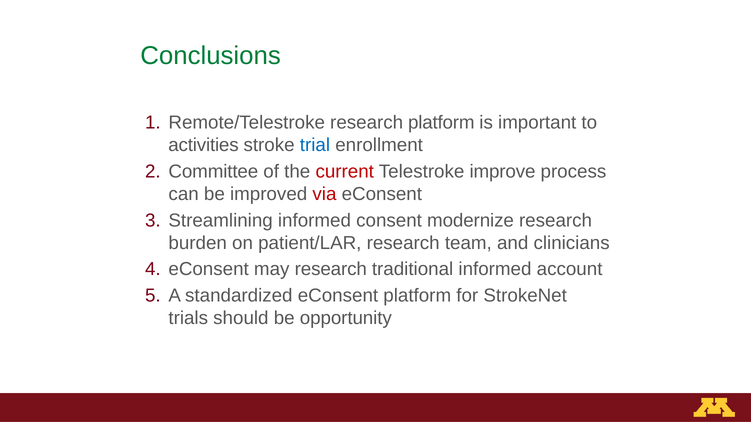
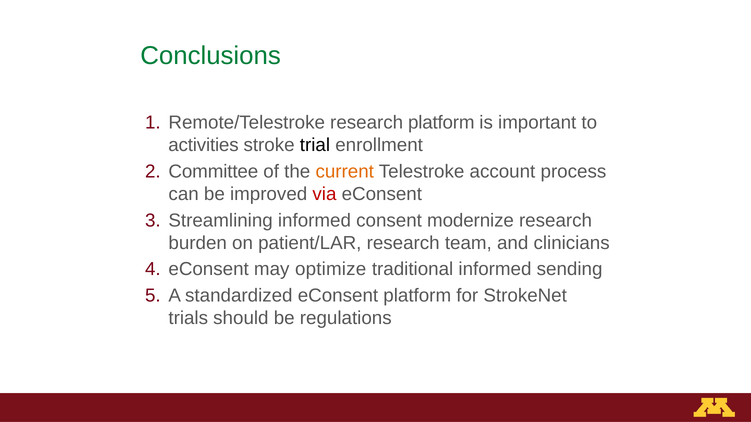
trial colour: blue -> black (315, 145)
current colour: red -> orange (345, 172)
improve: improve -> account (502, 172)
may research: research -> optimize (331, 270)
account: account -> sending (570, 270)
opportunity: opportunity -> regulations (346, 318)
